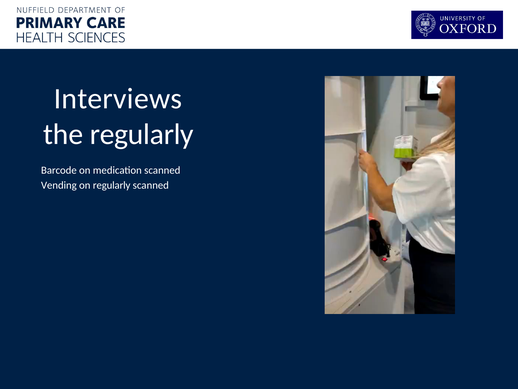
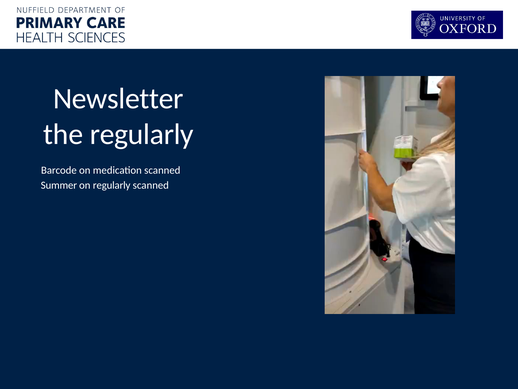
Interviews: Interviews -> Newsletter (118, 99)
Vending: Vending -> Summer (59, 185)
